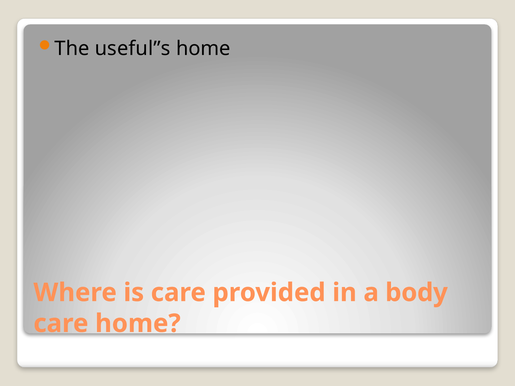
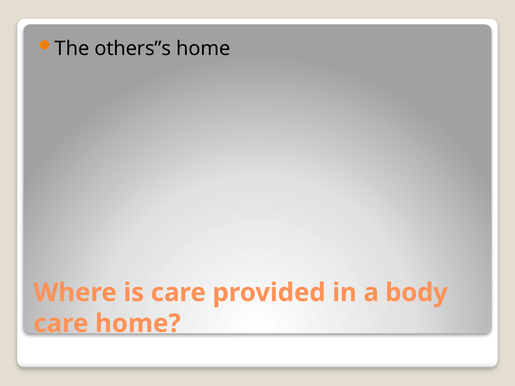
useful”s: useful”s -> others”s (133, 48)
